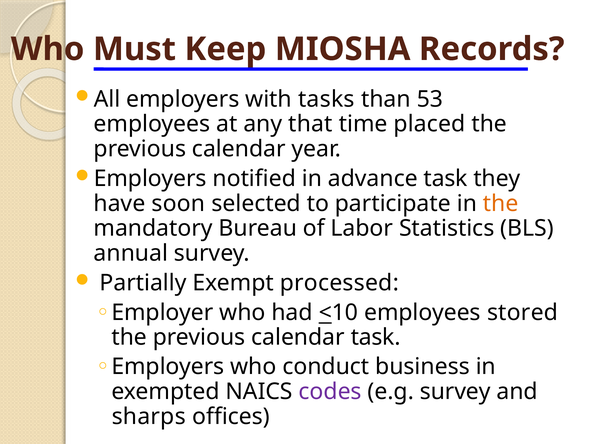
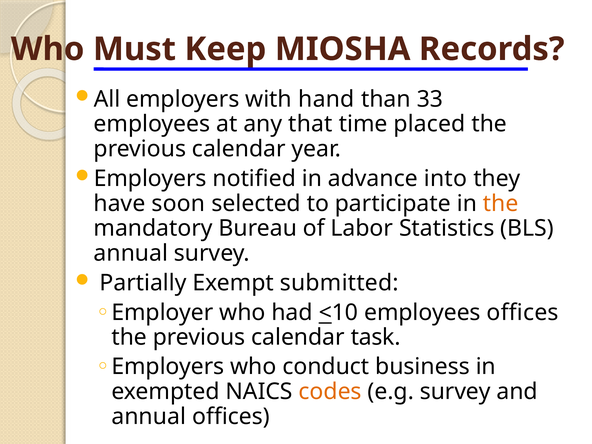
tasks: tasks -> hand (326, 99)
53: 53 -> 33 (430, 99)
advance task: task -> into (445, 179)
processed: processed -> submitted (339, 283)
employees stored: stored -> offices (523, 312)
codes colour: purple -> orange (330, 392)
sharps: sharps -> annual (149, 416)
